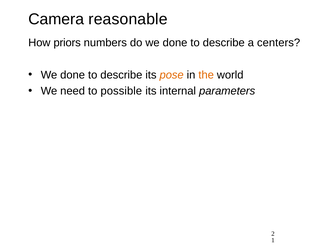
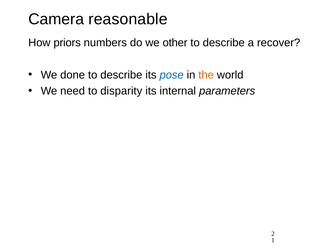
do we done: done -> other (175, 43)
centers: centers -> recover (279, 43)
pose colour: orange -> blue (172, 75)
possible: possible -> disparity (121, 91)
